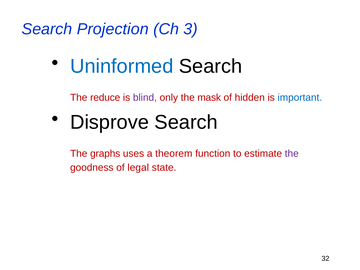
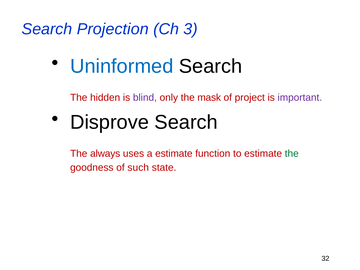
reduce: reduce -> hidden (105, 97)
hidden: hidden -> project (250, 97)
important colour: blue -> purple (300, 97)
graphs: graphs -> always (105, 153)
a theorem: theorem -> estimate (174, 153)
the colour: purple -> green (292, 153)
legal: legal -> such (138, 167)
